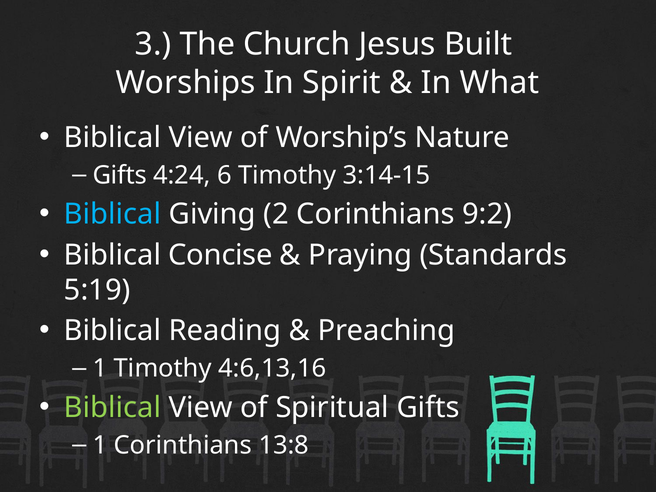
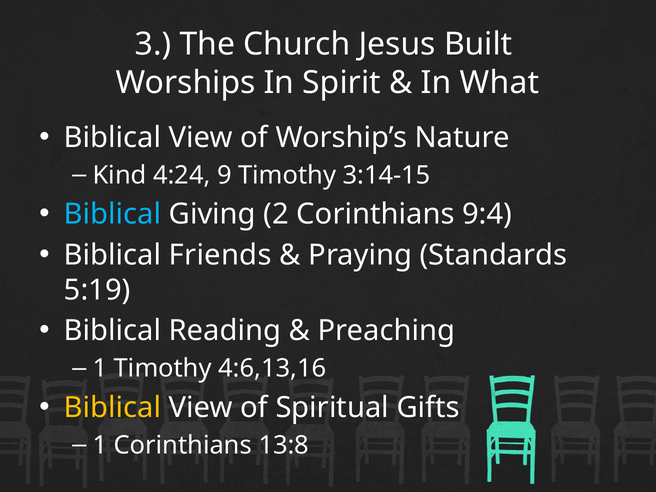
Gifts: Gifts -> Kind (120, 175)
6: 6 -> 9 (224, 175)
9:2: 9:2 -> 9:4 (487, 214)
Concise: Concise -> Friends (220, 255)
Biblical colour: light green -> yellow (113, 407)
